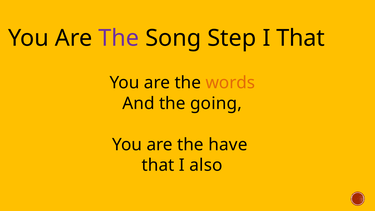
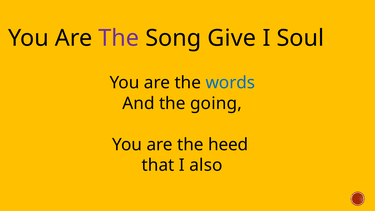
Step: Step -> Give (232, 38)
I That: That -> Soul (300, 38)
words colour: orange -> blue (230, 83)
have: have -> heed (228, 145)
